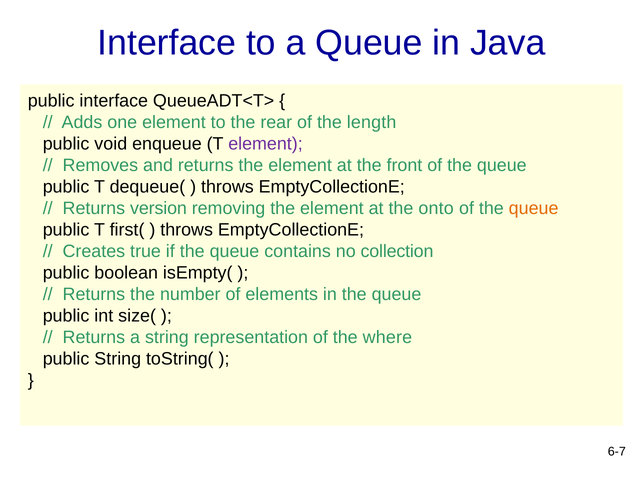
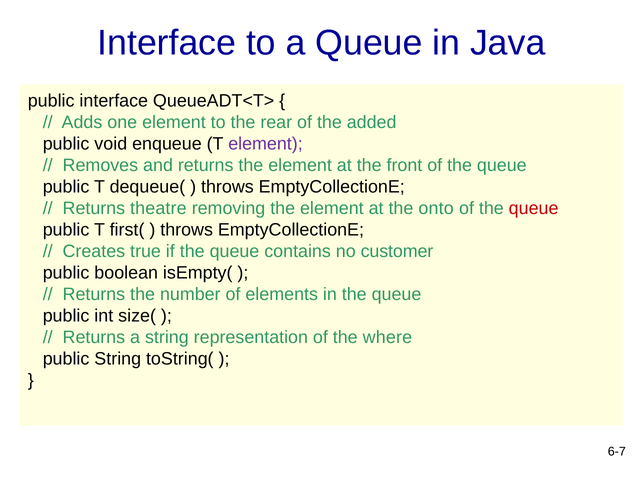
length: length -> added (372, 122)
version: version -> theatre (158, 208)
queue colour: orange -> red (534, 208)
collection: collection -> customer (397, 251)
